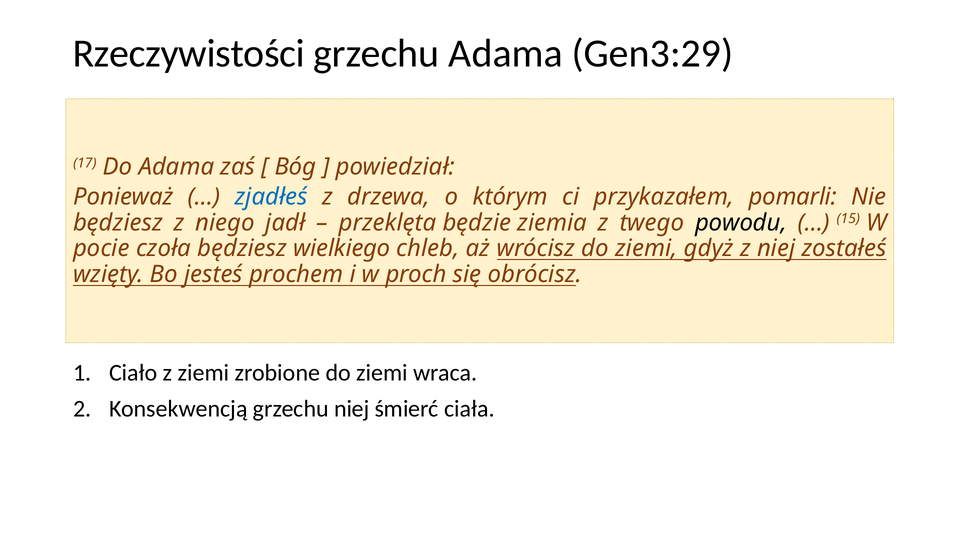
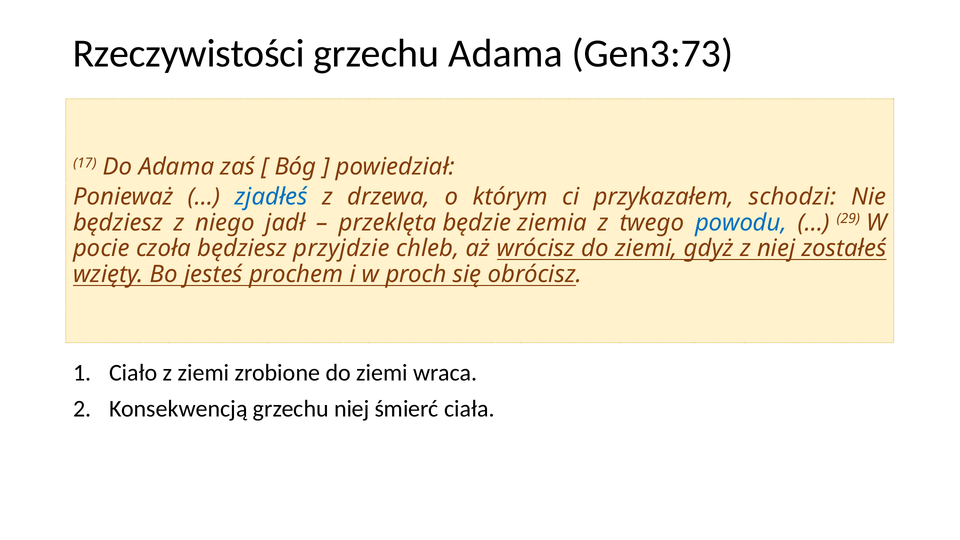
Gen3:29: Gen3:29 -> Gen3:73 (652, 54)
pomarli: pomarli -> schodzi (793, 197)
powodu colour: black -> blue (741, 223)
15: 15 -> 29 (848, 219)
wielkiego: wielkiego -> przyjdzie (342, 249)
